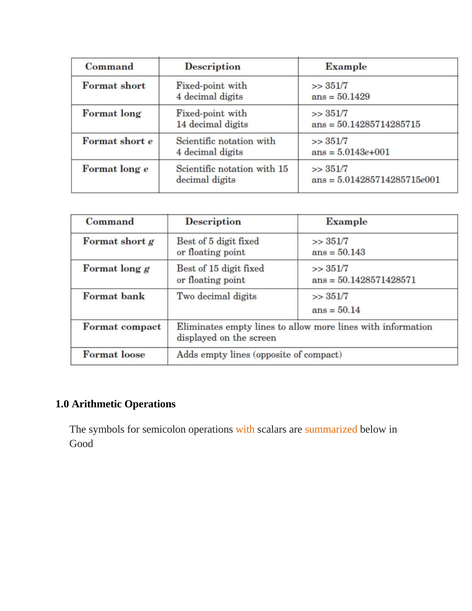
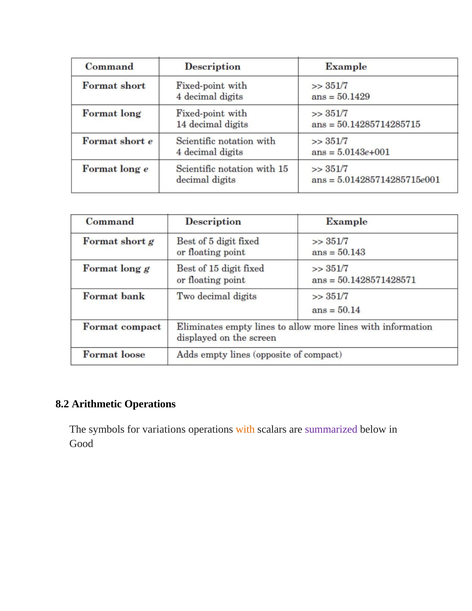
1.0: 1.0 -> 8.2 (62, 404)
semicolon: semicolon -> variations (164, 429)
summarized colour: orange -> purple (331, 429)
